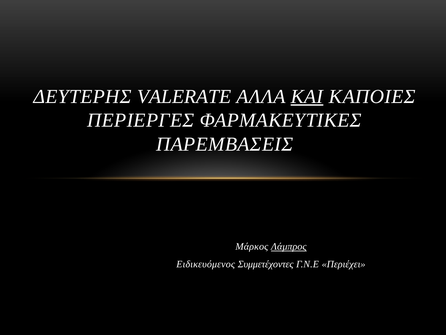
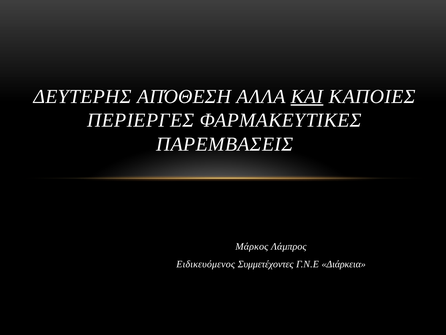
VALERATE: VALERATE -> ΑΠΌΘΕΣΗ (184, 96)
Λάμπρος underline: present -> none (289, 246)
Περιέχει: Περιέχει -> Διάρκεια (344, 264)
